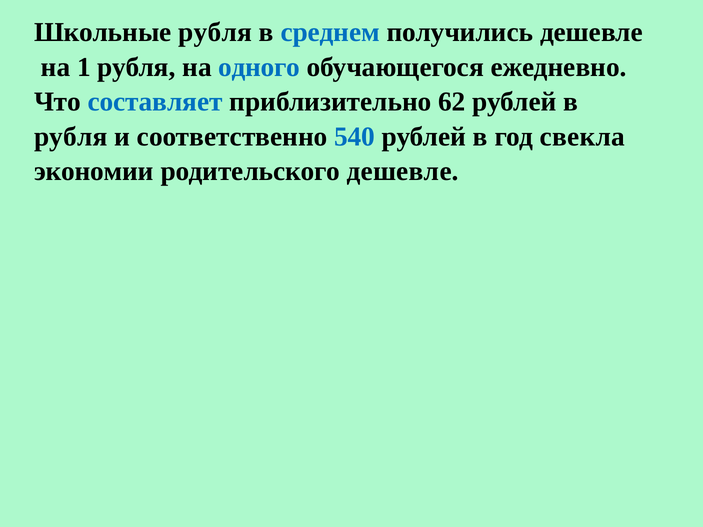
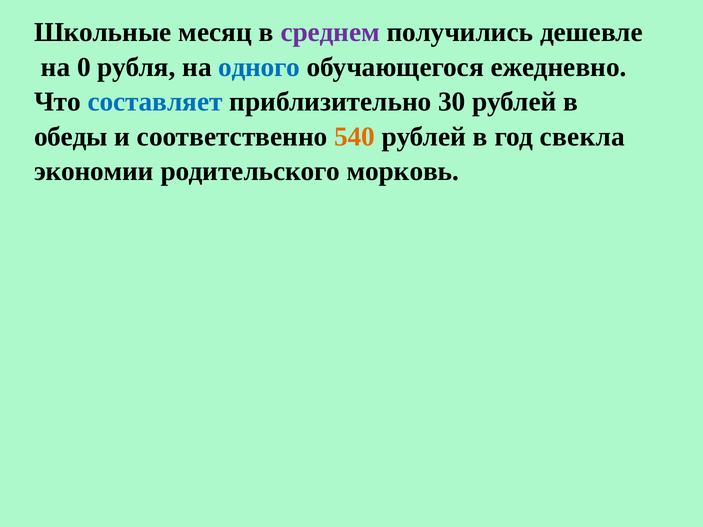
Школьные рубля: рубля -> месяц (215, 32)
среднем colour: blue -> purple (330, 32)
1: 1 -> 0 (84, 67)
62: 62 -> 30 (452, 102)
рубля: рубля -> обеды (71, 137)
540 colour: blue -> orange (355, 137)
родительского дешевле: дешевле -> морковь (403, 171)
